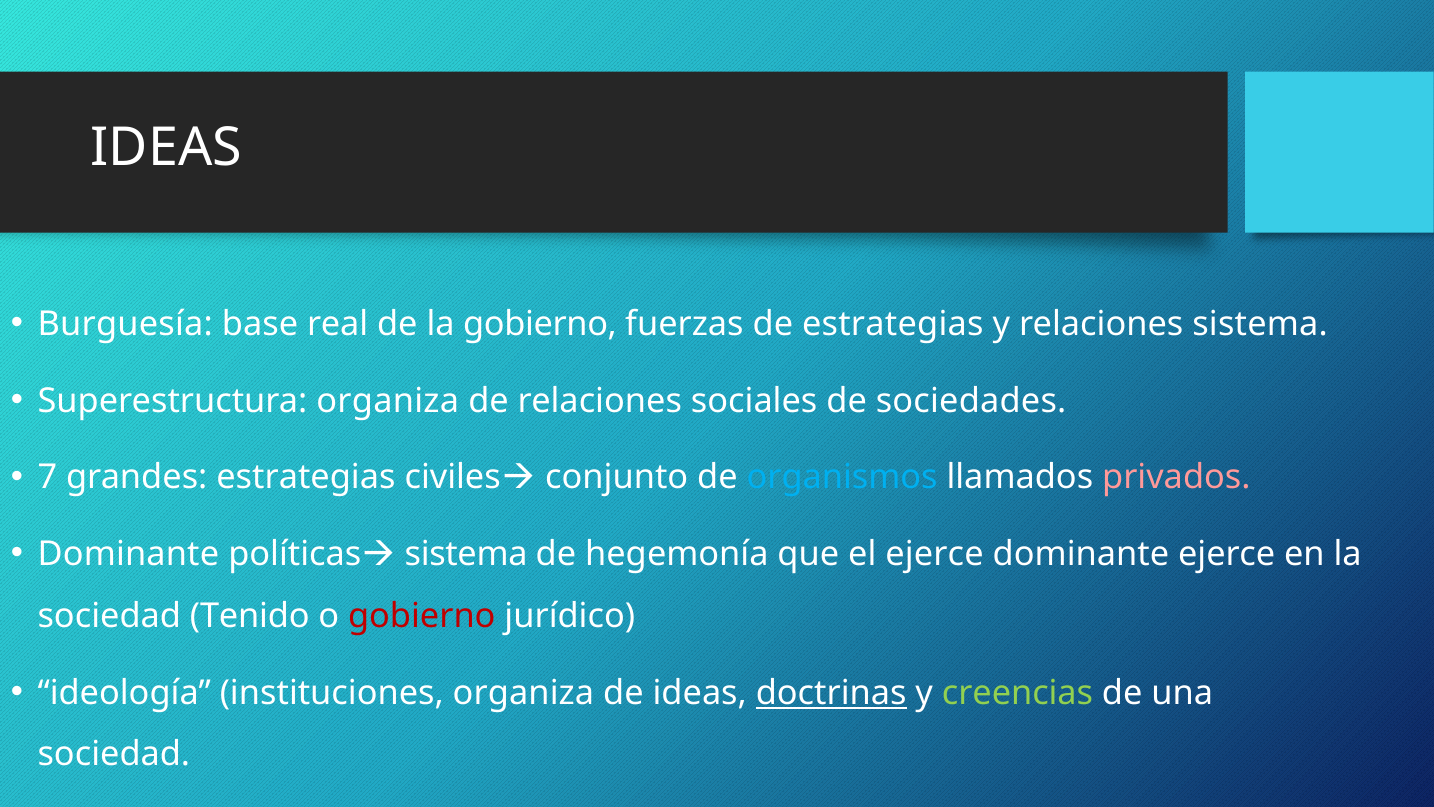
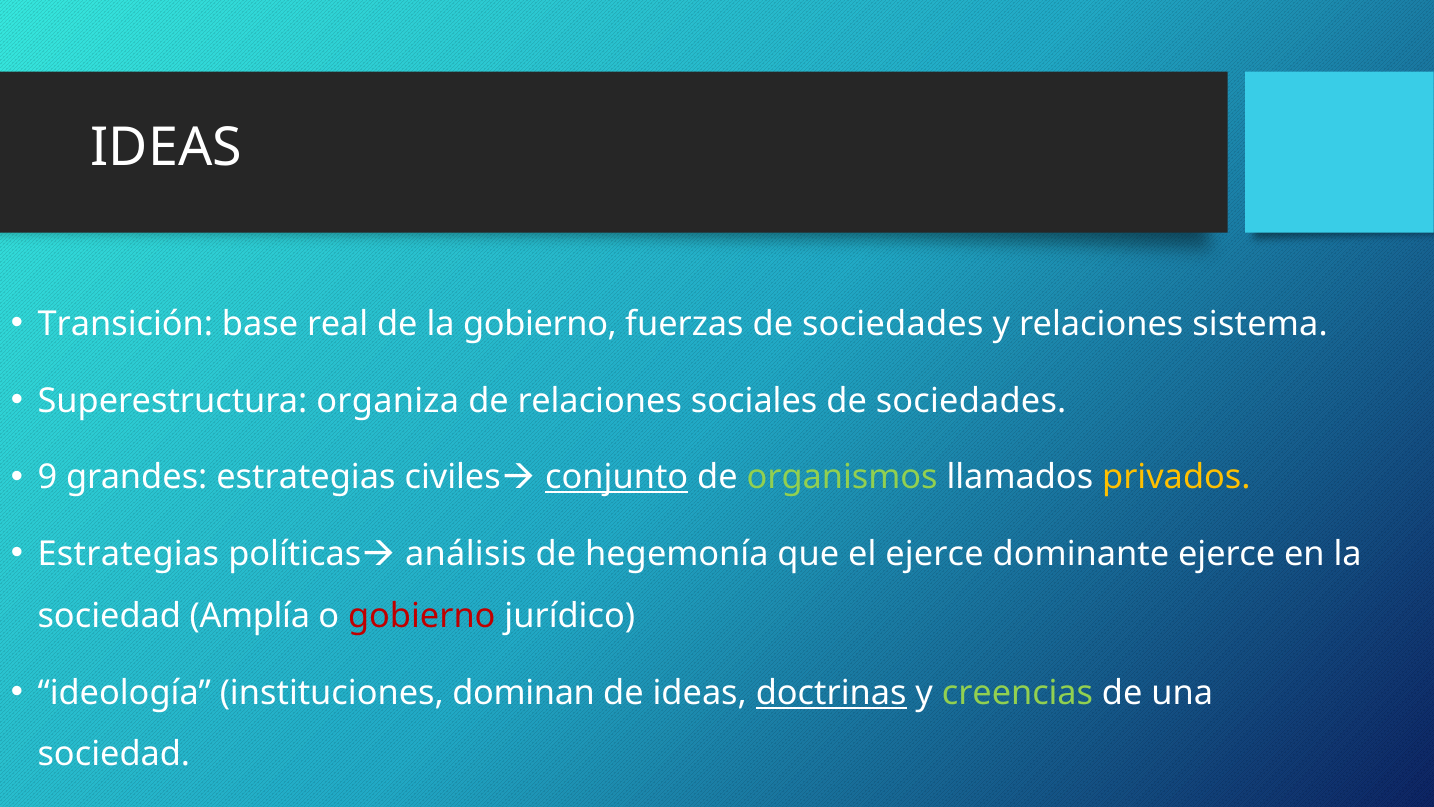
Burguesía: Burguesía -> Transición (125, 324)
fuerzas de estrategias: estrategias -> sociedades (893, 324)
7: 7 -> 9 (47, 477)
conjunto underline: none -> present (617, 477)
organismos colour: light blue -> light green (842, 477)
privados colour: pink -> yellow (1176, 477)
Dominante: Dominante -> Estrategias (128, 554)
políticas sistema: sistema -> análisis (466, 554)
Tenido: Tenido -> Amplía (250, 616)
instituciones organiza: organiza -> dominan (524, 692)
